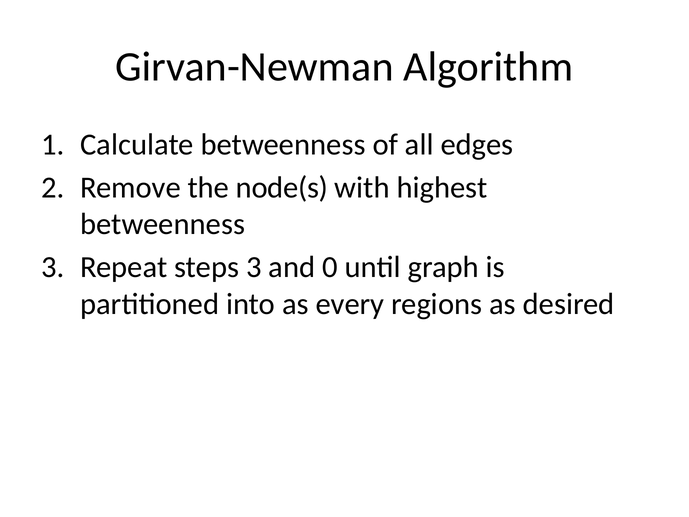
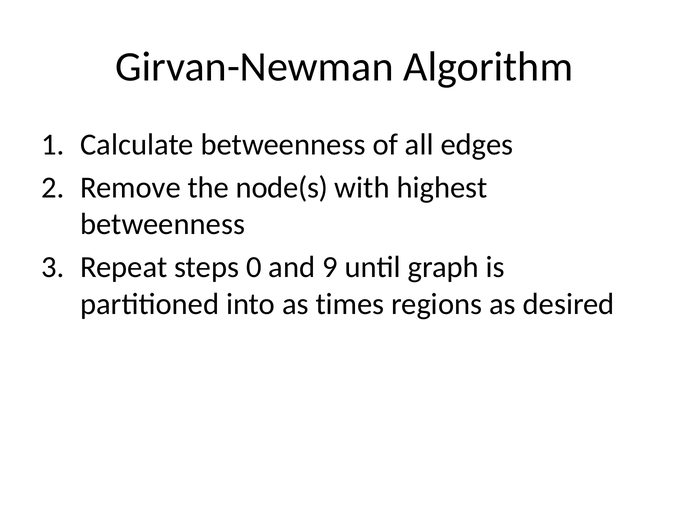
steps 3: 3 -> 0 (254, 267)
0: 0 -> 9 (330, 267)
every: every -> times (350, 304)
